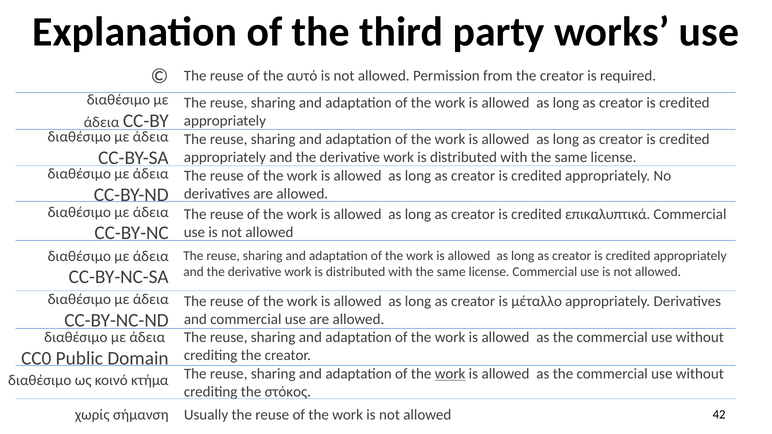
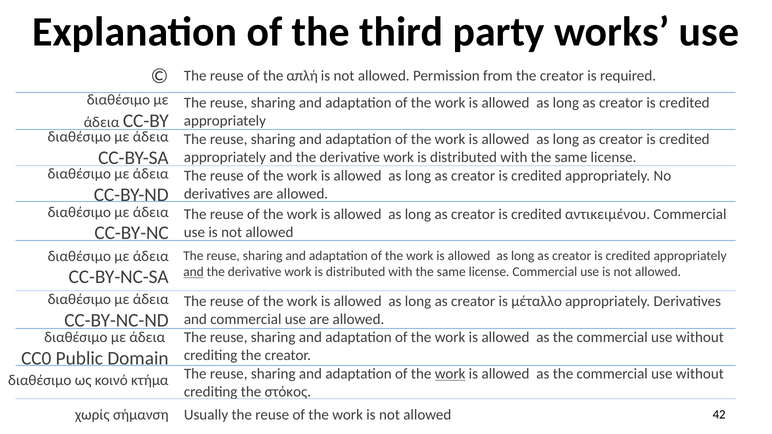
αυτό: αυτό -> απλή (302, 76)
επικαλυπτικά: επικαλυπτικά -> αντικειμένου (608, 214)
and underline: none -> present (193, 272)
